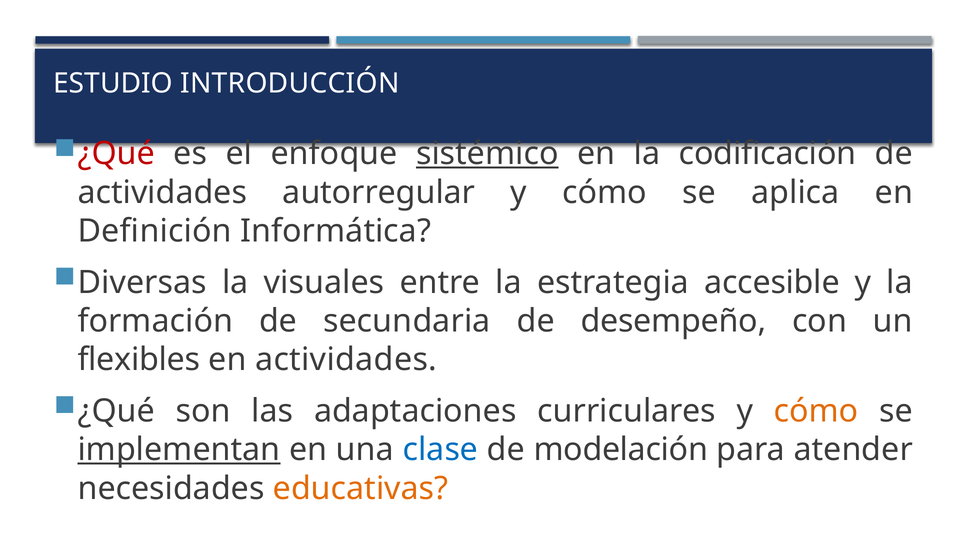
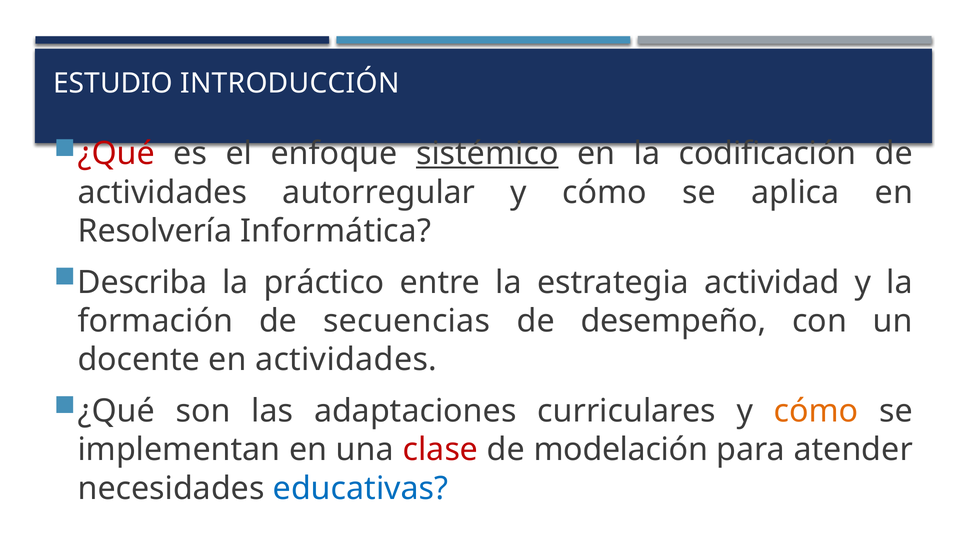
Definición: Definición -> Resolvería (155, 231)
Diversas: Diversas -> Describa (142, 282)
visuales: visuales -> práctico (324, 282)
accesible: accesible -> actividad (772, 282)
secundaria: secundaria -> secuencias (407, 321)
flexibles: flexibles -> docente (139, 360)
implementan underline: present -> none (179, 450)
clase colour: blue -> red (440, 450)
educativas colour: orange -> blue (361, 488)
